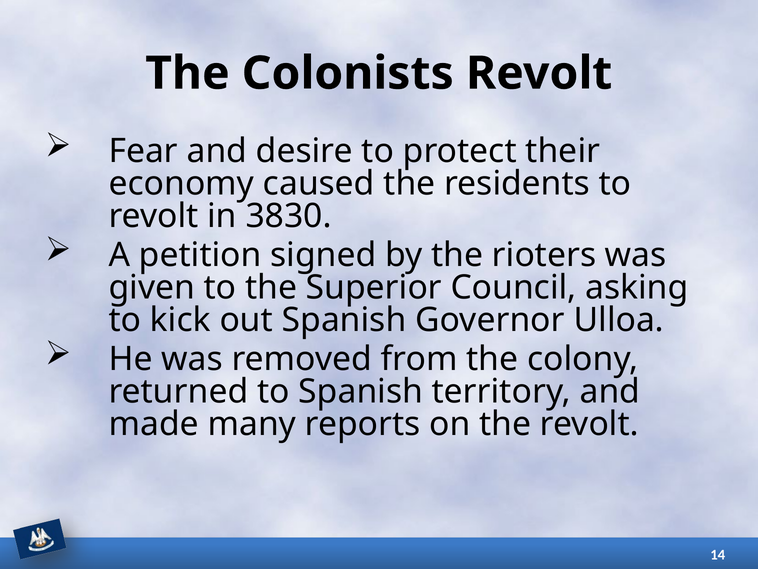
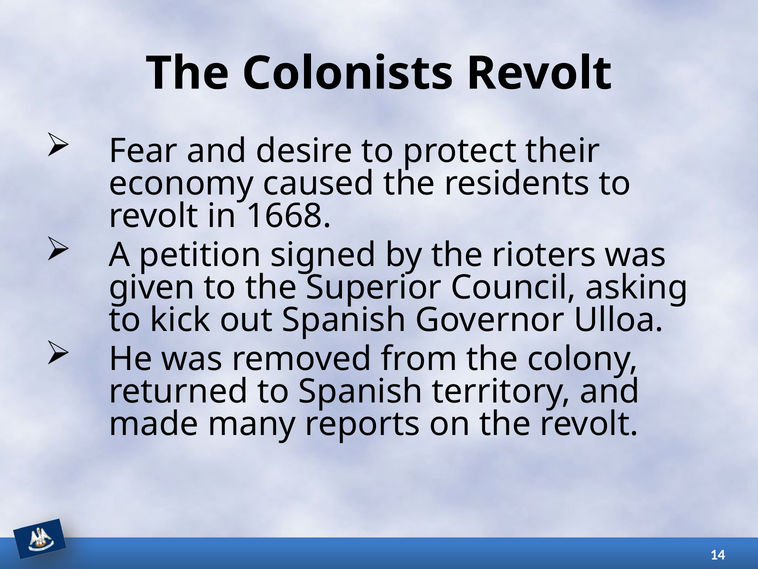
3830: 3830 -> 1668 (289, 216)
